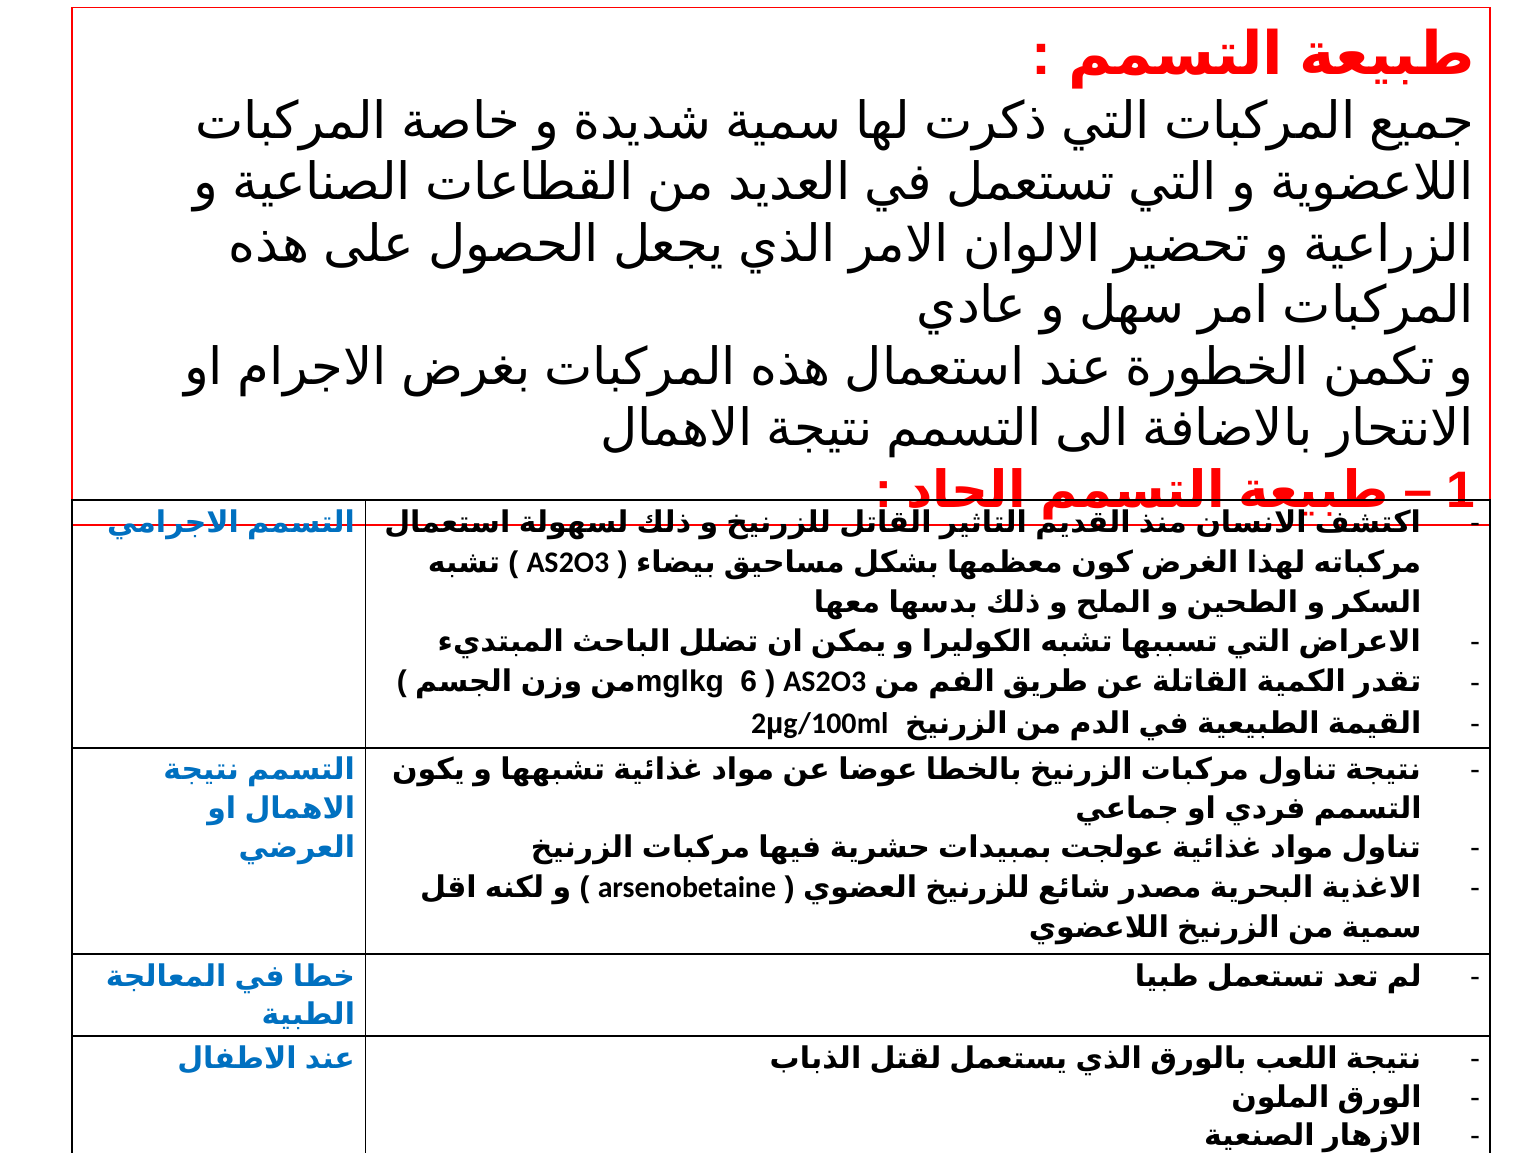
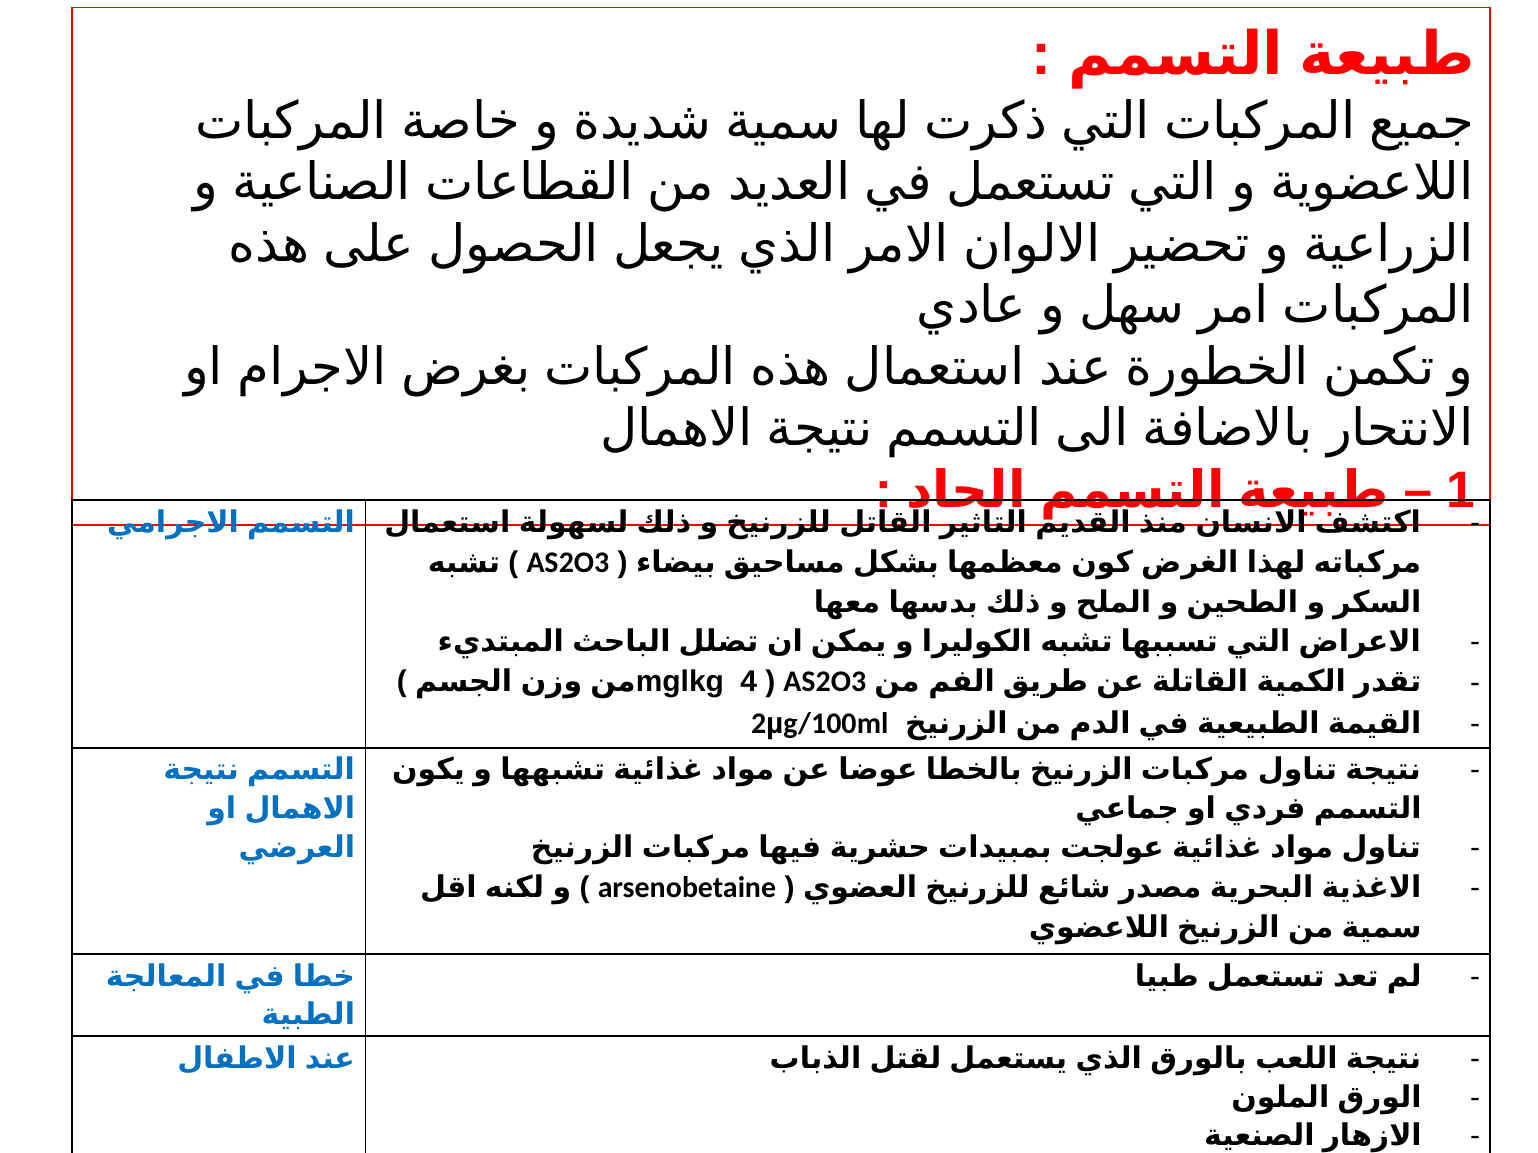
6: 6 -> 4 (749, 682)
